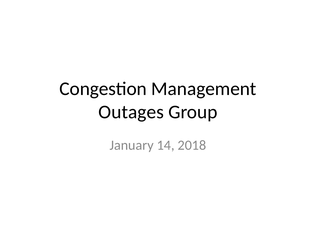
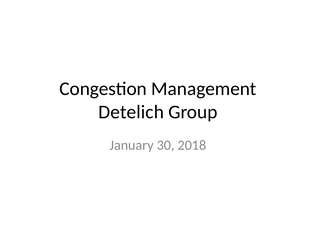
Outages: Outages -> Detelich (131, 112)
14: 14 -> 30 (166, 145)
